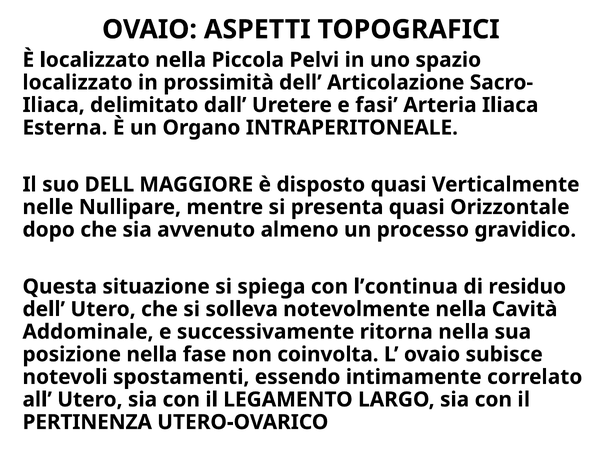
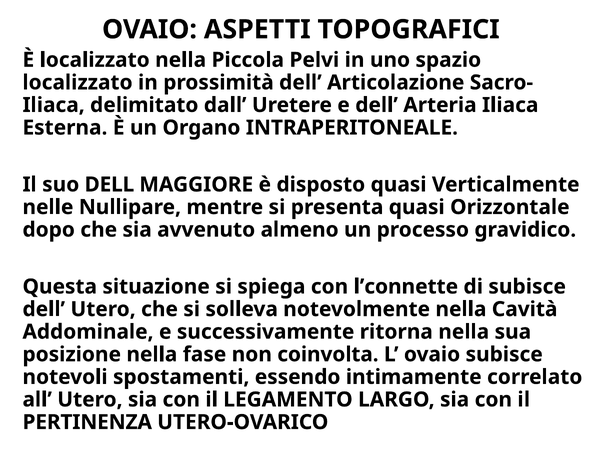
e fasi: fasi -> dell (377, 105)
l’continua: l’continua -> l’connette (406, 286)
di residuo: residuo -> subisce (527, 286)
